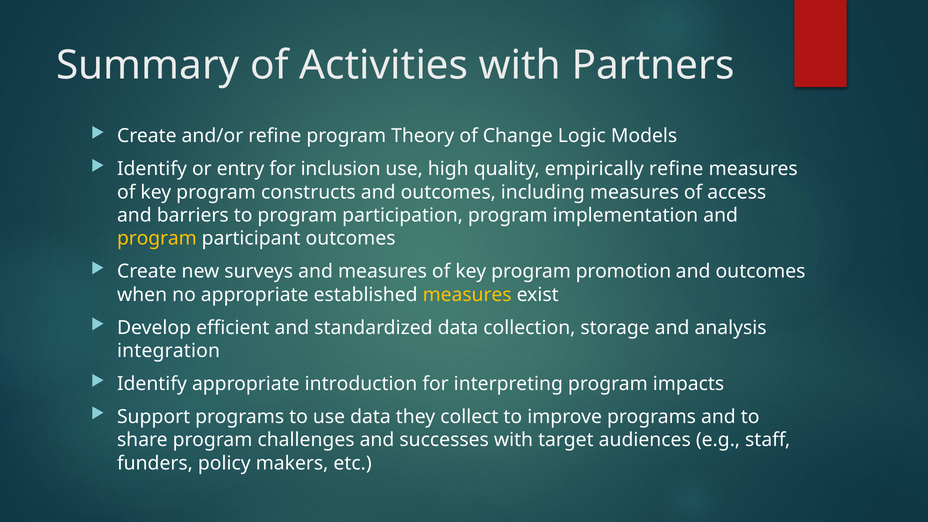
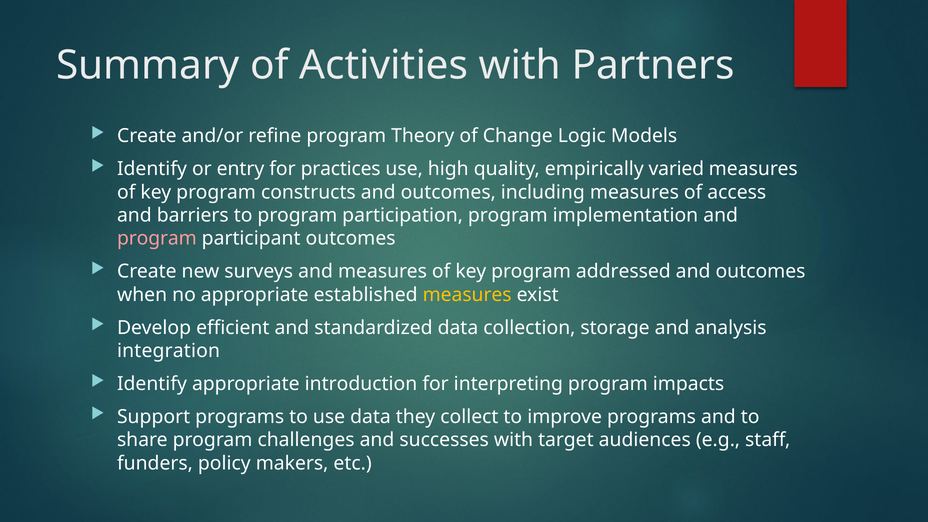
inclusion: inclusion -> practices (341, 169)
empirically refine: refine -> varied (676, 169)
program colour: yellow -> pink (157, 239)
promotion: promotion -> addressed (623, 272)
